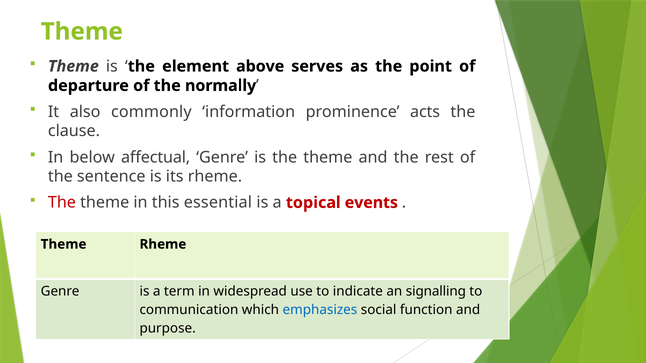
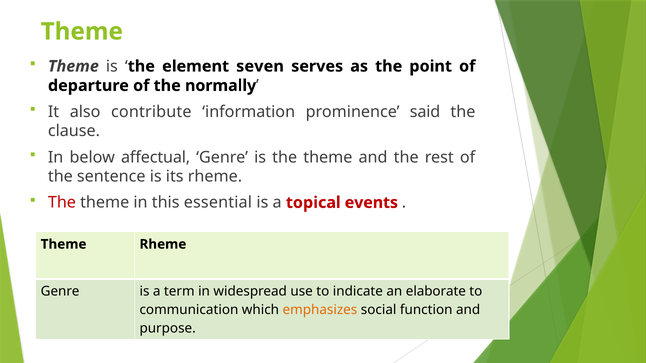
above: above -> seven (260, 66)
commonly: commonly -> contribute (151, 112)
acts: acts -> said (425, 112)
signalling: signalling -> elaborate (436, 292)
emphasizes colour: blue -> orange (320, 310)
